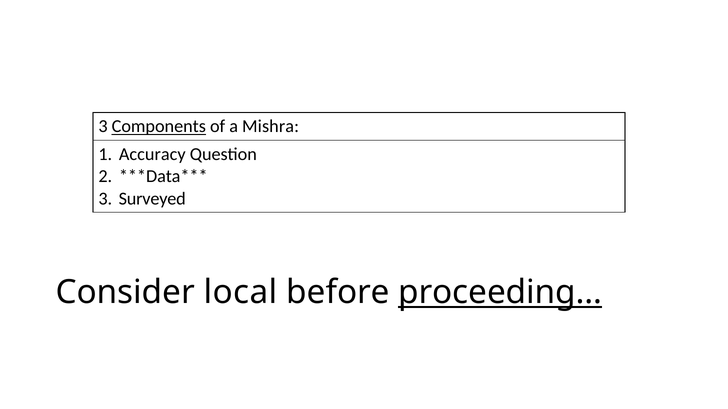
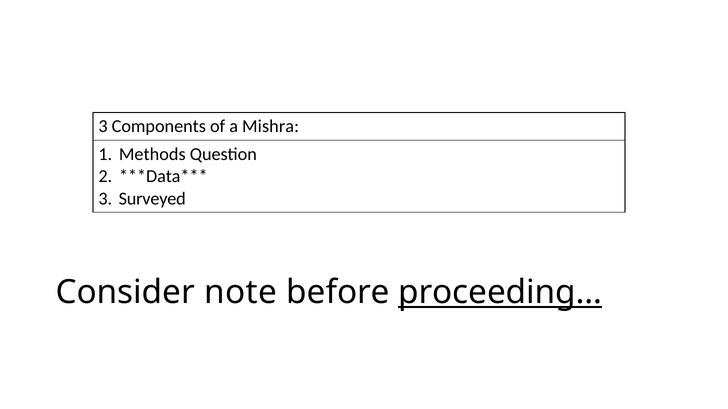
Components underline: present -> none (159, 127)
Accuracy: Accuracy -> Methods (152, 154)
local: local -> note (241, 293)
